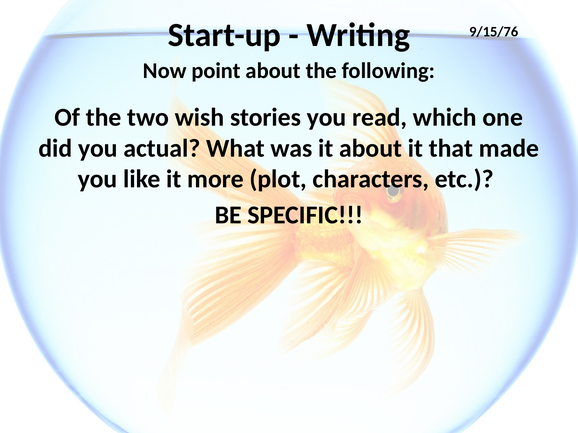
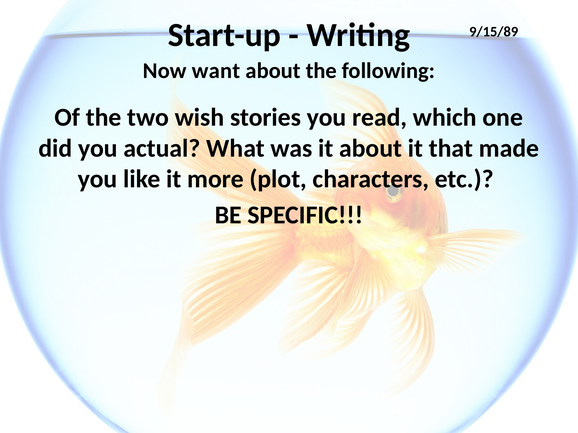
9/15/76: 9/15/76 -> 9/15/89 (494, 32)
point: point -> want (216, 71)
